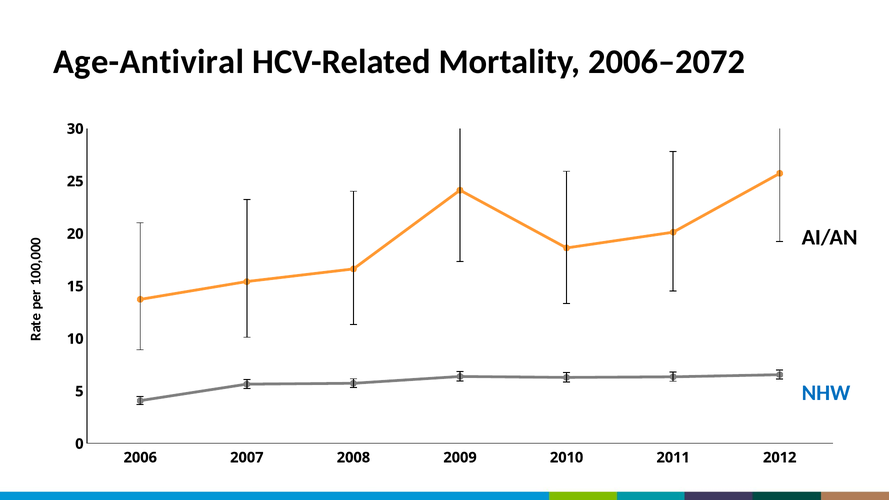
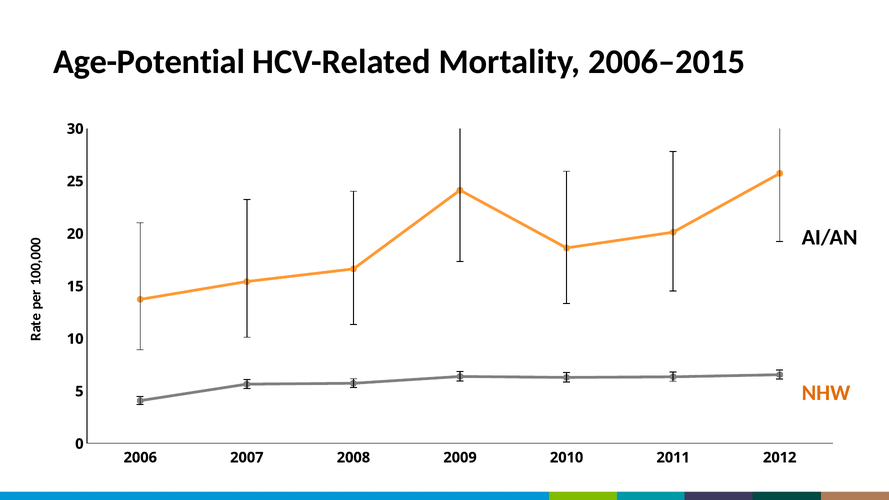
Age-Antiviral: Age-Antiviral -> Age-Potential (149, 62)
2006–2072: 2006–2072 -> 2006–2015 (667, 62)
NHW colour: blue -> orange (826, 393)
